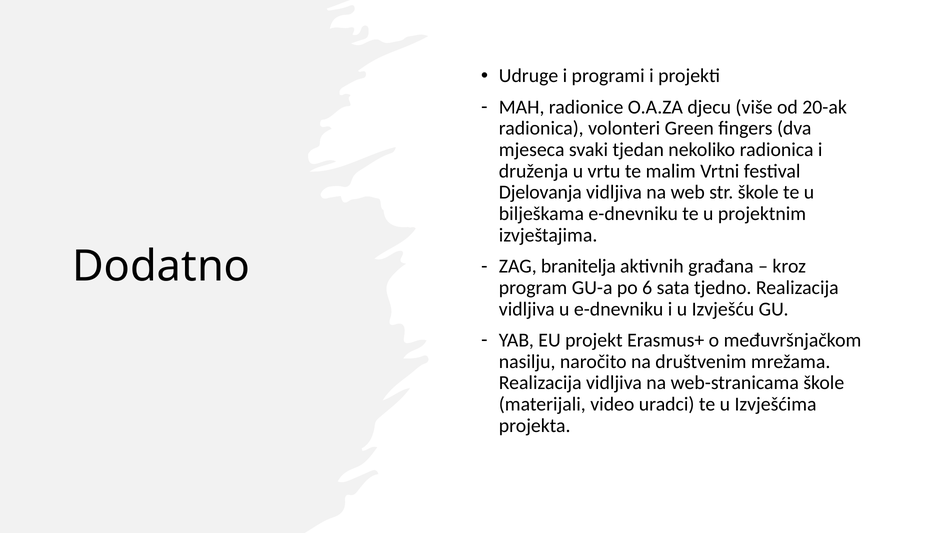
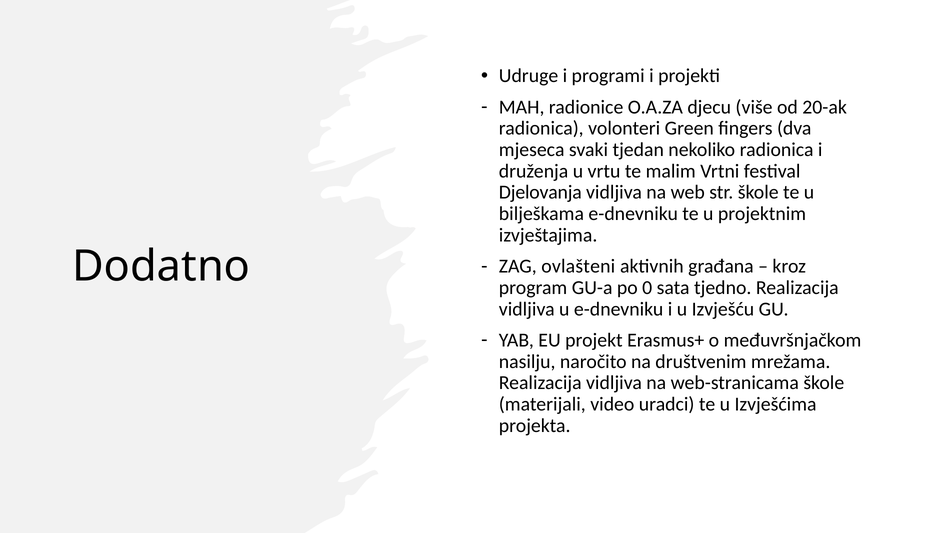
branitelja: branitelja -> ovlašteni (578, 266)
6: 6 -> 0 (647, 288)
